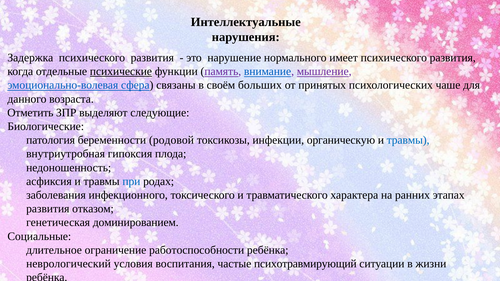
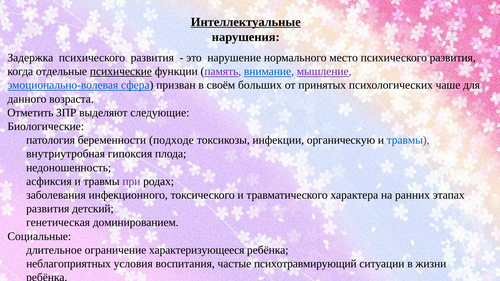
Интеллектуальные underline: none -> present (246, 22)
имеет: имеет -> место (344, 58)
связаны: связаны -> призван (176, 85)
родовой: родовой -> подходе (171, 140)
при colour: blue -> purple (131, 181)
отказом: отказом -> детский (93, 209)
работоспособности: работоспособности -> характеризующееся (197, 250)
неврологический: неврологический -> неблагоприятных (69, 264)
